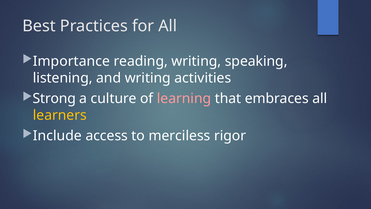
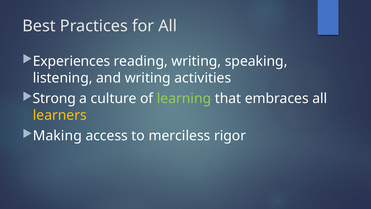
Importance: Importance -> Experiences (72, 61)
learning colour: pink -> light green (184, 98)
Include: Include -> Making (57, 136)
